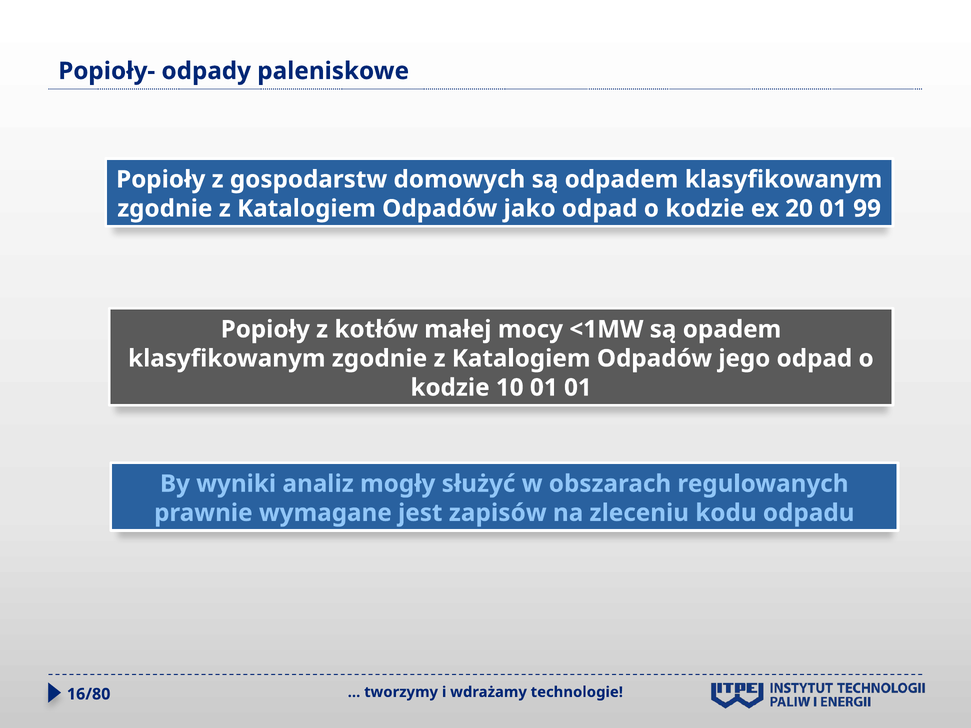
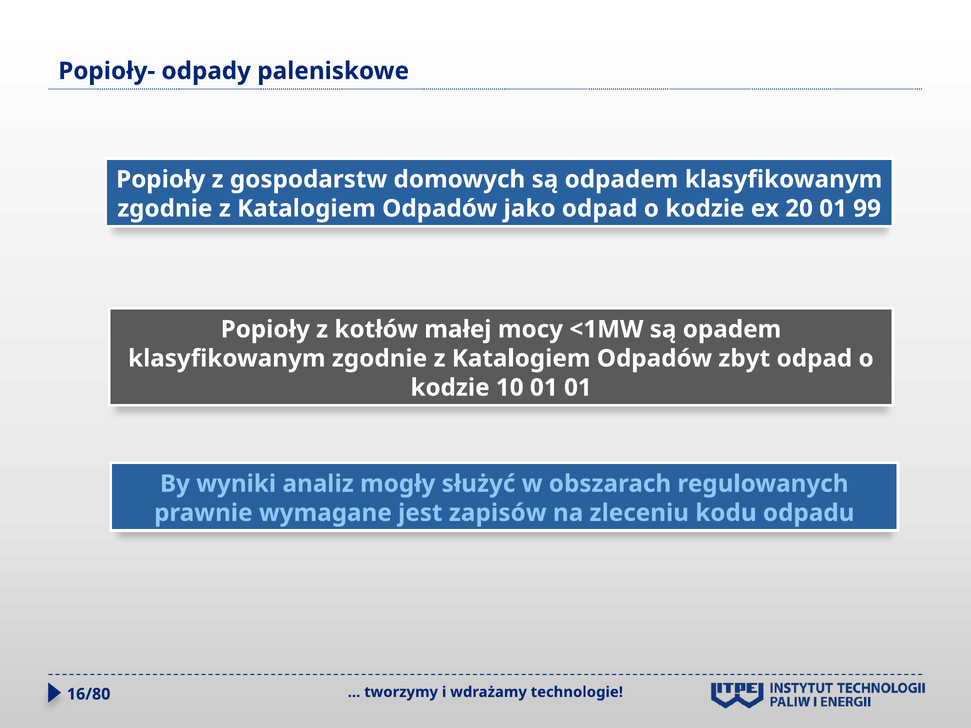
jego: jego -> zbyt (744, 359)
